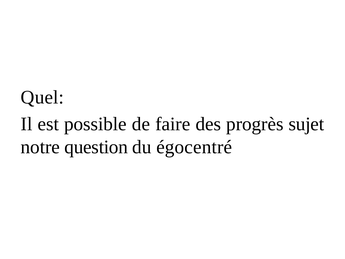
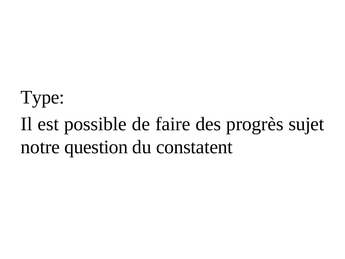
Quel: Quel -> Type (43, 97)
égocentré: égocentré -> constatent (194, 147)
